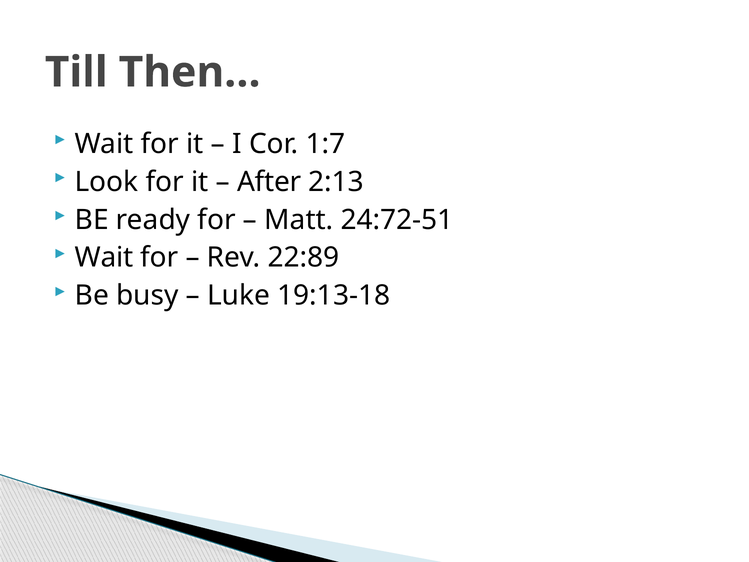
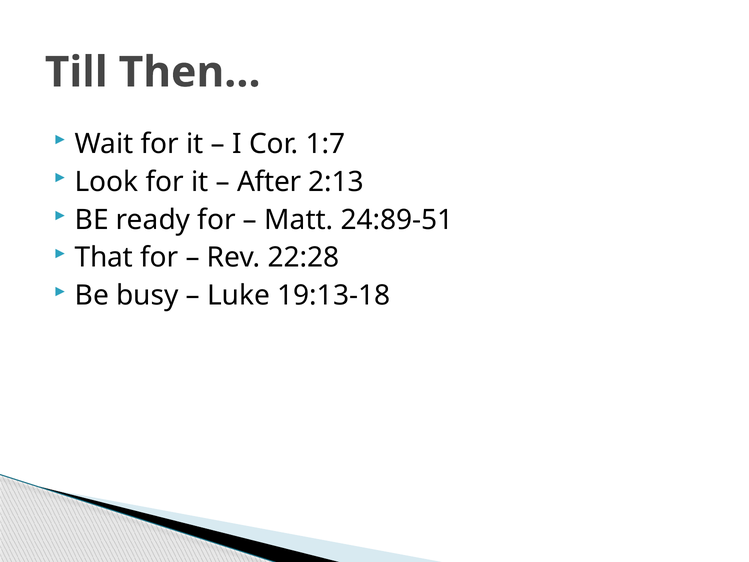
24:72-51: 24:72-51 -> 24:89-51 (397, 220)
Wait: Wait -> That (104, 258)
22:89: 22:89 -> 22:28 (304, 258)
